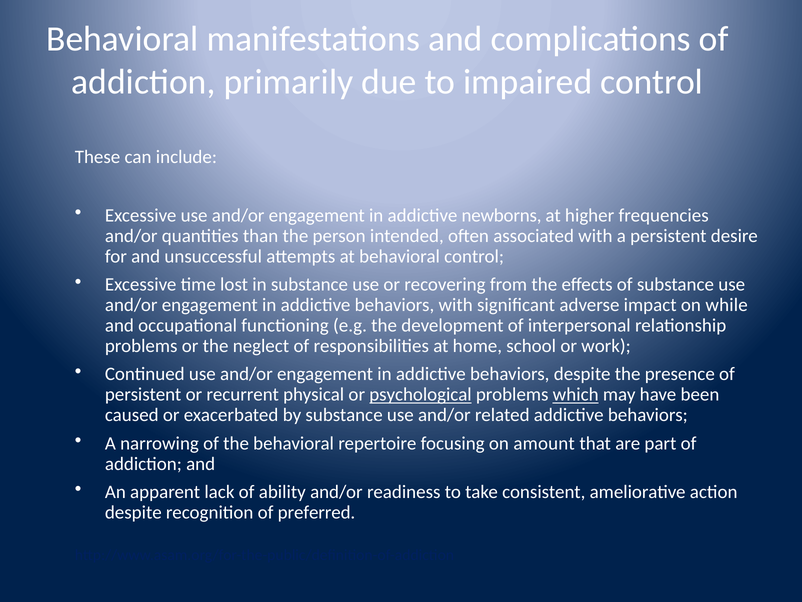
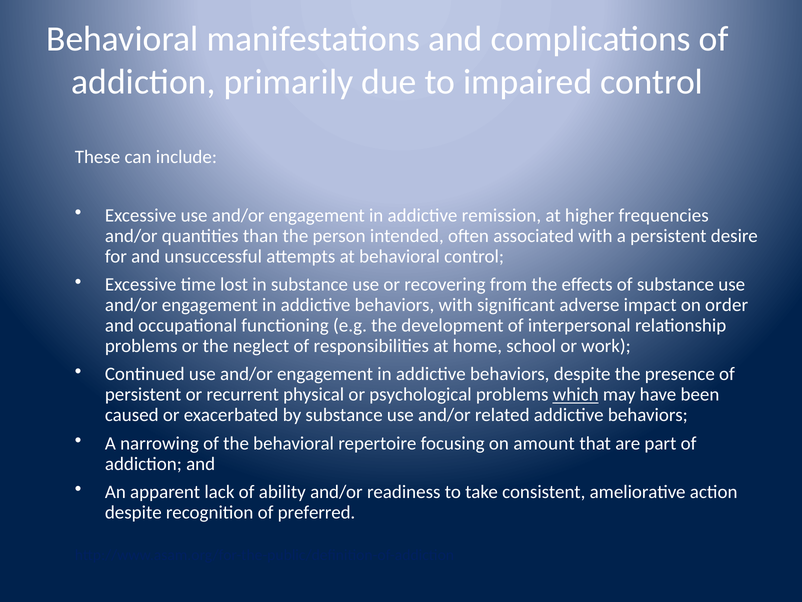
newborns: newborns -> remission (501, 215)
while: while -> order (727, 305)
psychological underline: present -> none (420, 394)
